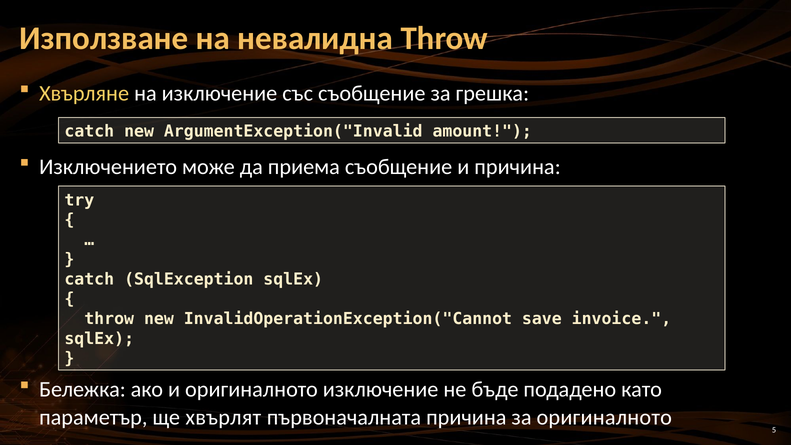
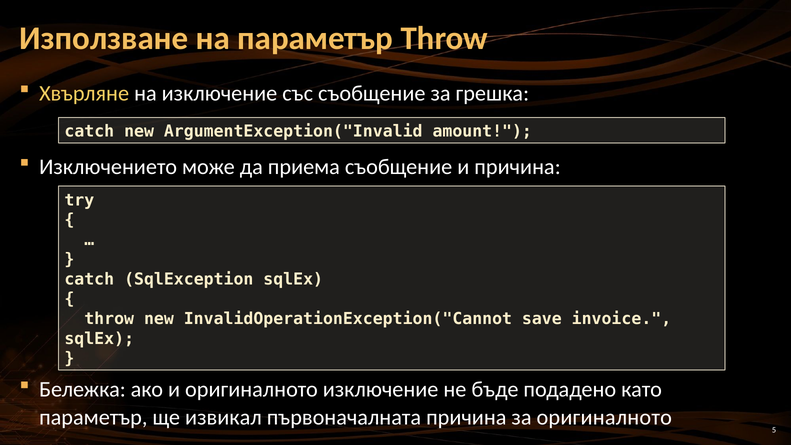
на невалидна: невалидна -> параметър (315, 38)
хвърлят: хвърлят -> извикал (223, 418)
